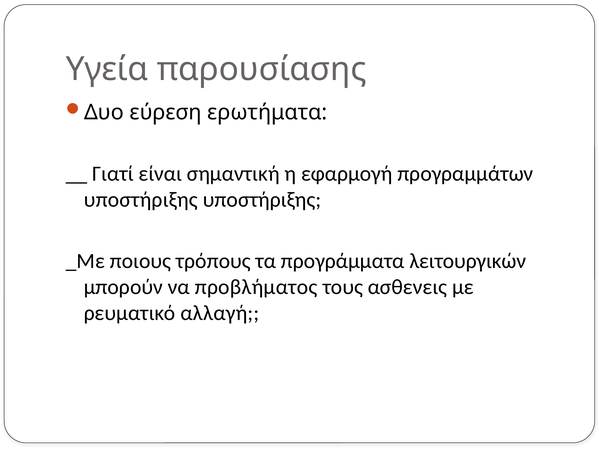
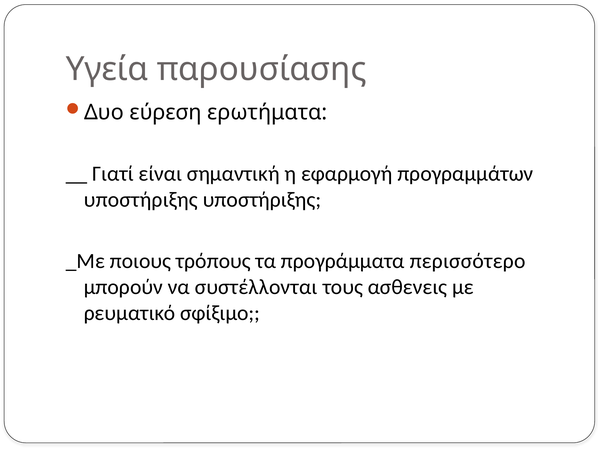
λειτουργικών: λειτουργικών -> περισσότερο (468, 261)
προβλήματος: προβλήματος -> συστέλλονται (256, 287)
αλλαγή: αλλαγή -> σφίξιμο (220, 313)
